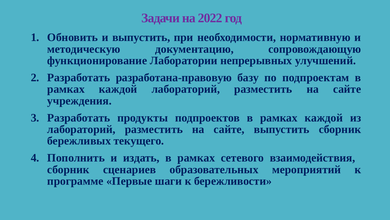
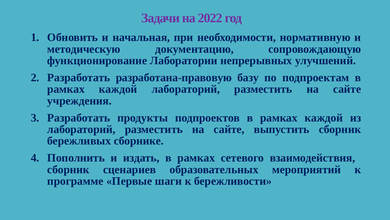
и выпустить: выпустить -> начальная (141, 37)
текущего: текущего -> сборнике (139, 141)
